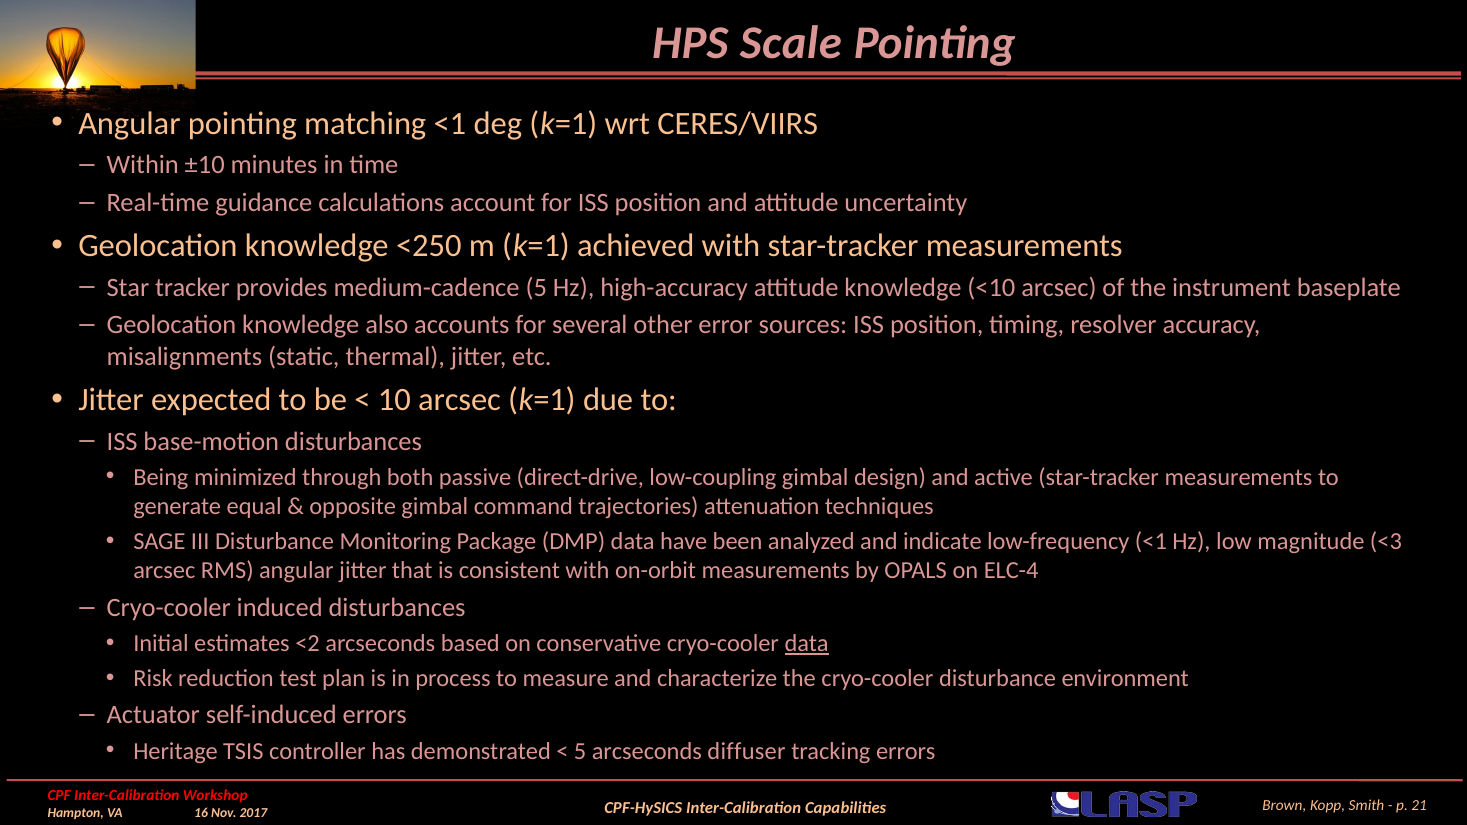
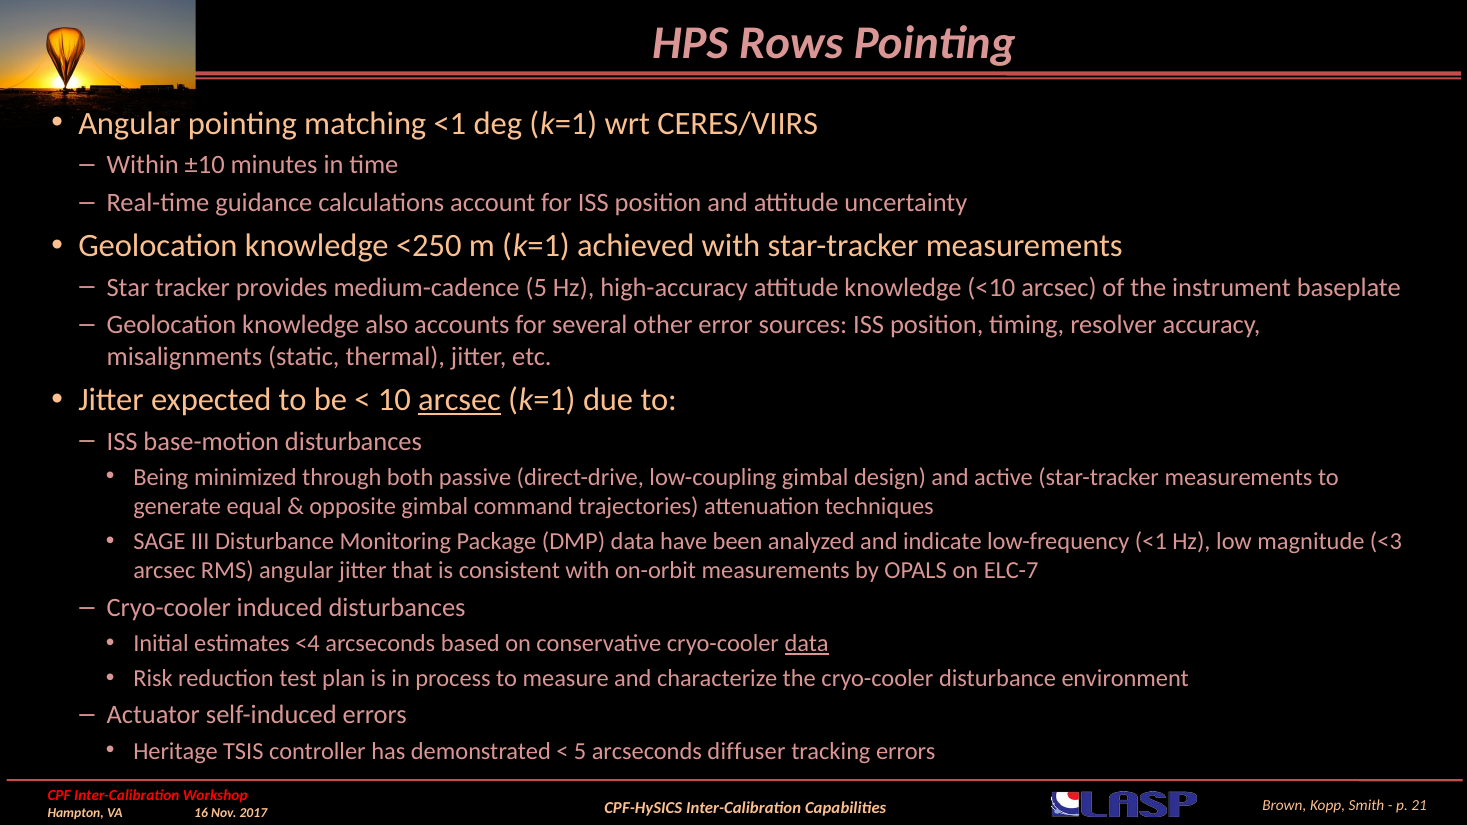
Scale: Scale -> Rows (791, 43)
arcsec underline: none -> present (460, 400)
ELC-4: ELC-4 -> ELC-7 (1011, 571)
<2: <2 -> <4 (308, 644)
